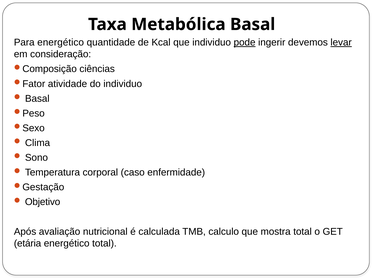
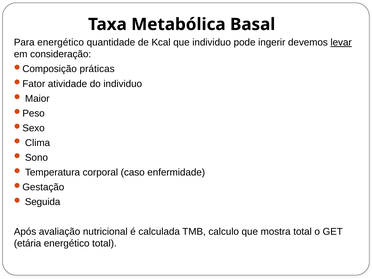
pode underline: present -> none (245, 42)
ciências: ciências -> práticas (97, 69)
Basal: Basal -> Maior (37, 99)
Objetivo: Objetivo -> Seguida (43, 202)
